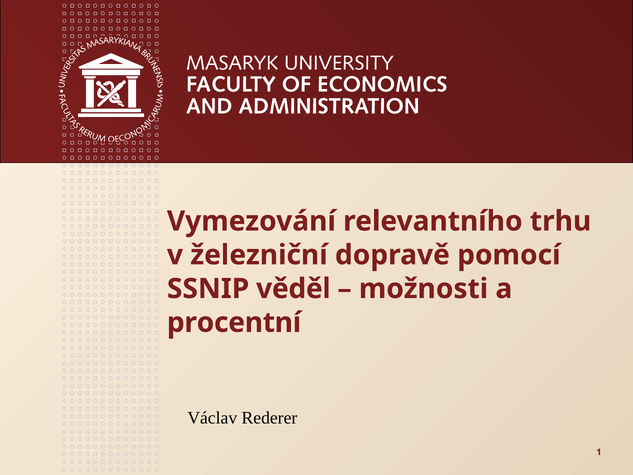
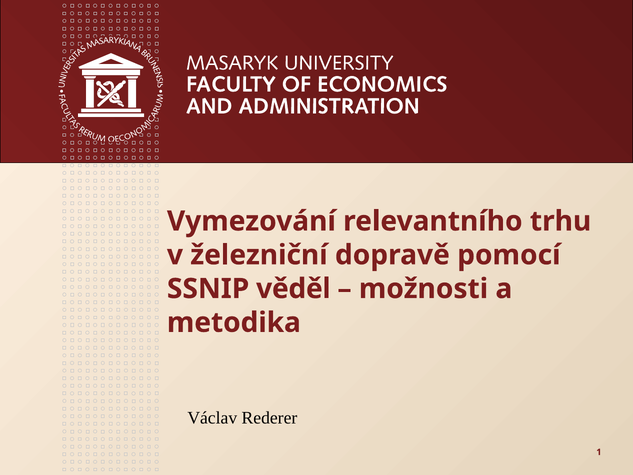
procentní: procentní -> metodika (234, 322)
